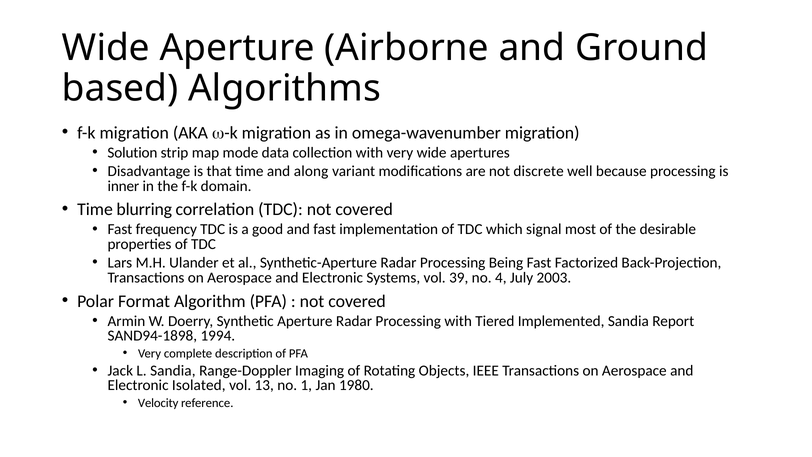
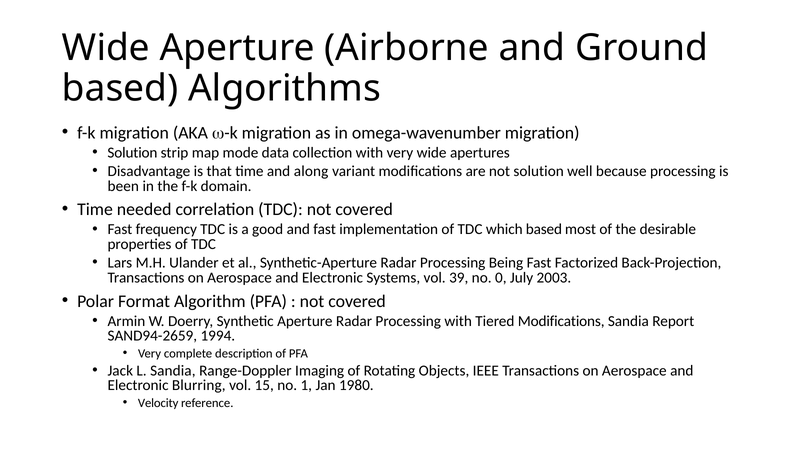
not discrete: discrete -> solution (539, 171)
inner: inner -> been (123, 186)
blurring: blurring -> needed (144, 209)
which signal: signal -> based (544, 229)
4: 4 -> 0 (501, 277)
Tiered Implemented: Implemented -> Modifications (561, 321)
SAND94-1898: SAND94-1898 -> SAND94-2659 (152, 336)
Isolated: Isolated -> Blurring (199, 385)
13: 13 -> 15 (264, 385)
